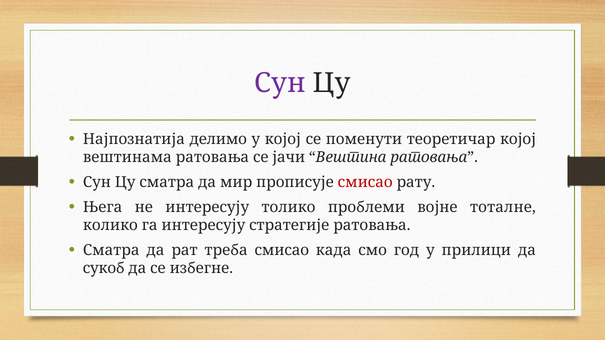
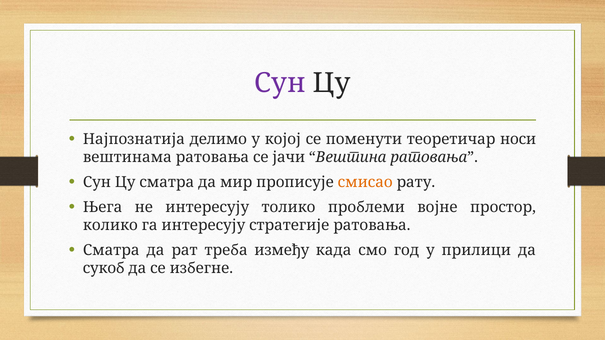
теоретичар којој: којој -> носи (518, 139)
смисао colour: red -> orange (365, 182)
тоталне: тоталне -> простор (503, 207)
треба смисао: смисао -> између (282, 250)
